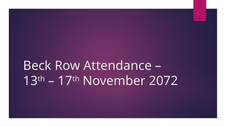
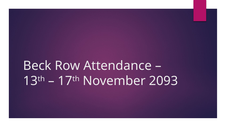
2072: 2072 -> 2093 (163, 81)
